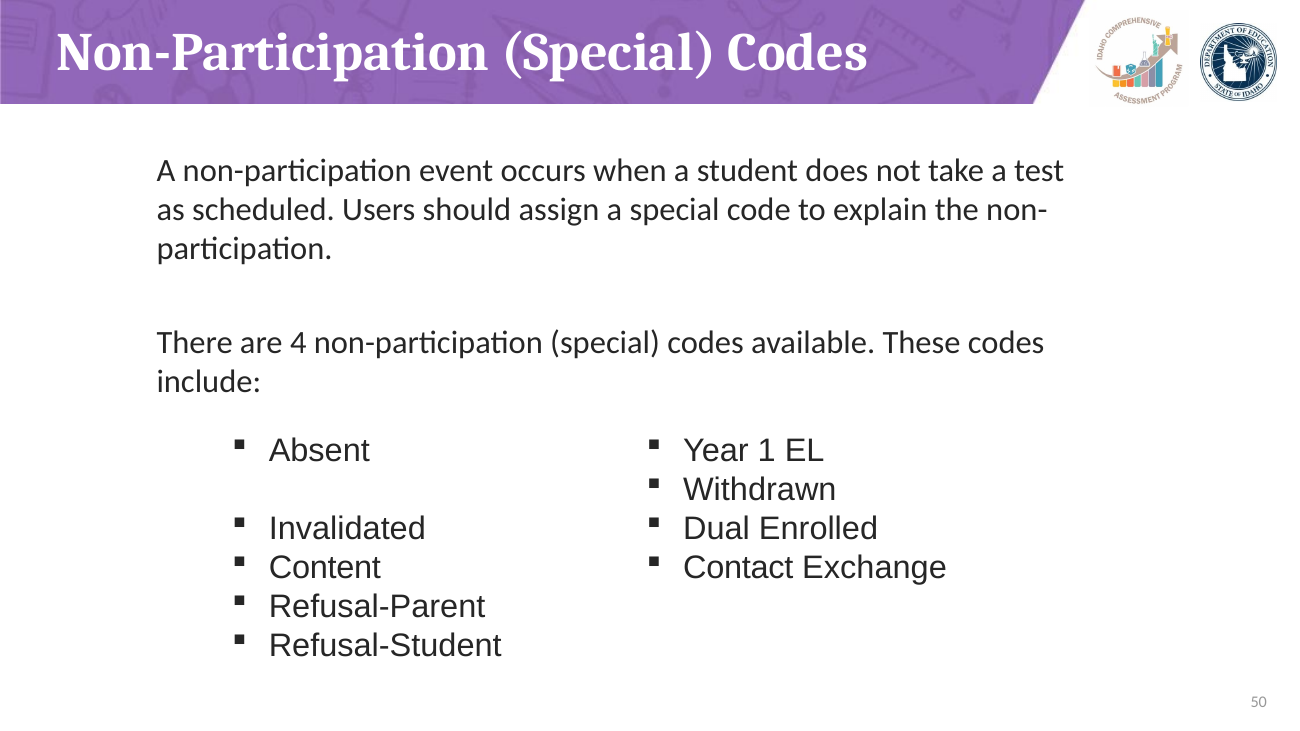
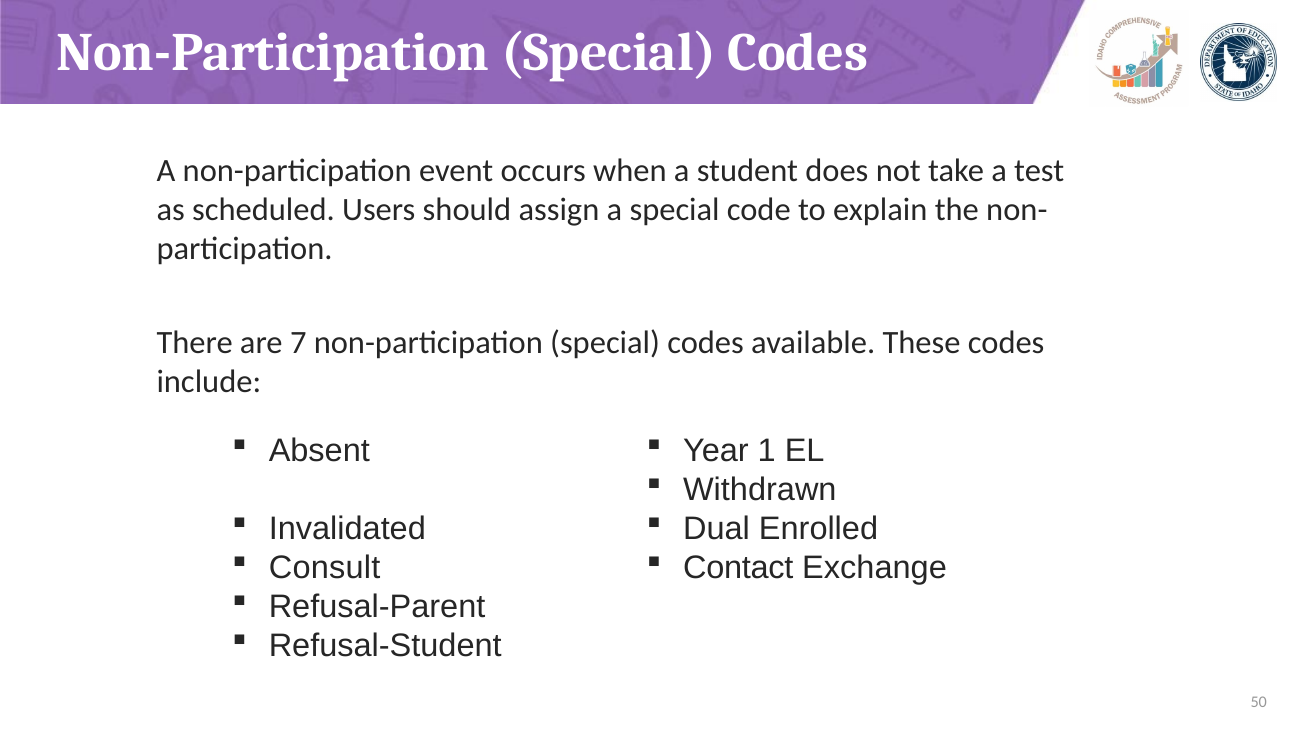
4: 4 -> 7 (298, 343)
Content: Content -> Consult (325, 568)
